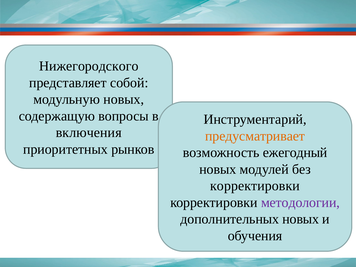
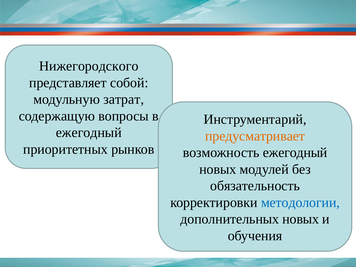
модульную новых: новых -> затрат (124, 99)
включения: включения -> ежегодный (89, 133)
корректировки: корректировки -> обязательность (255, 186)
методологии colour: purple -> blue (300, 202)
